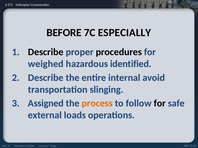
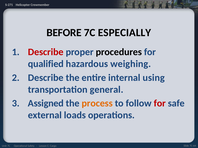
Describe colour: black -> red (46, 52)
weighed: weighed -> qualified (46, 64)
identified: identified -> weighing (131, 64)
avoid: avoid -> using (154, 78)
slinging: slinging -> general (107, 90)
for colour: black -> red (160, 104)
